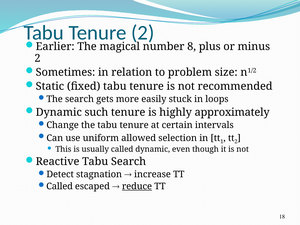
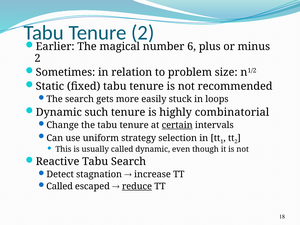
8: 8 -> 6 (192, 47)
approximately: approximately -> combinatorial (232, 112)
certain underline: none -> present (177, 125)
allowed: allowed -> strategy (139, 138)
